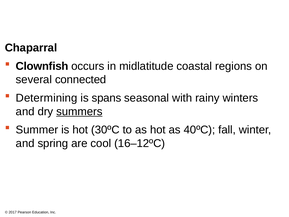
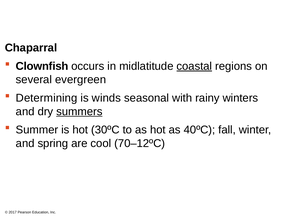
coastal underline: none -> present (194, 66)
connected: connected -> evergreen (81, 80)
spans: spans -> winds (106, 98)
16–12ºC: 16–12ºC -> 70–12ºC (140, 143)
